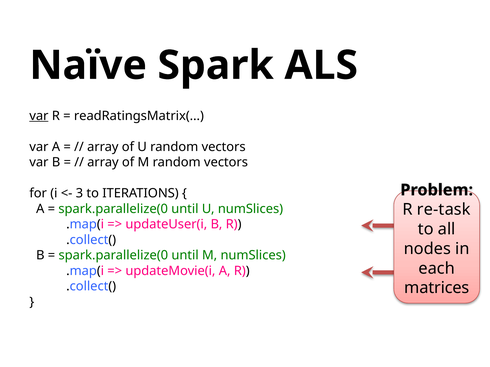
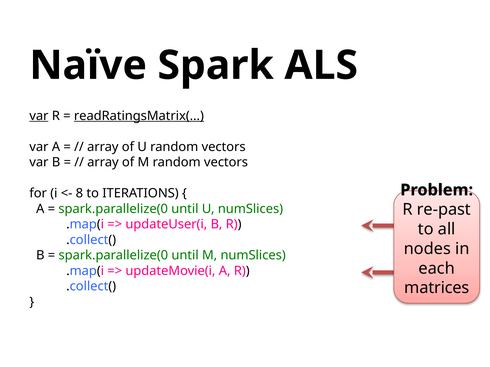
readRatingsMatrix( underline: none -> present (139, 116)
3: 3 -> 8 (79, 194)
re-task: re-task -> re-past (444, 210)
